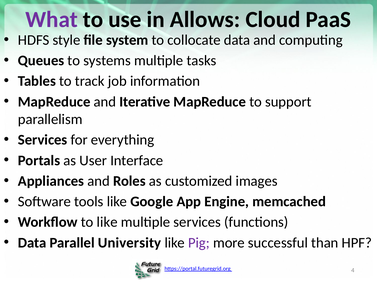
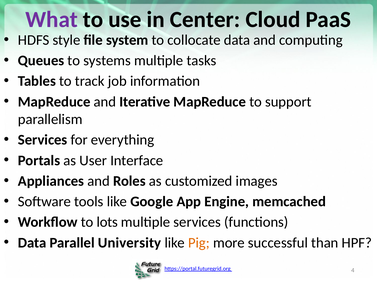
Allows: Allows -> Center (205, 20)
to like: like -> lots (107, 222)
Pig colour: purple -> orange (199, 242)
